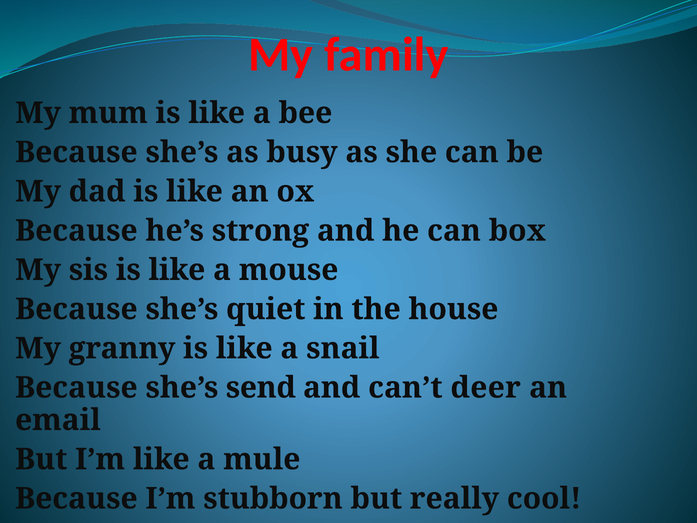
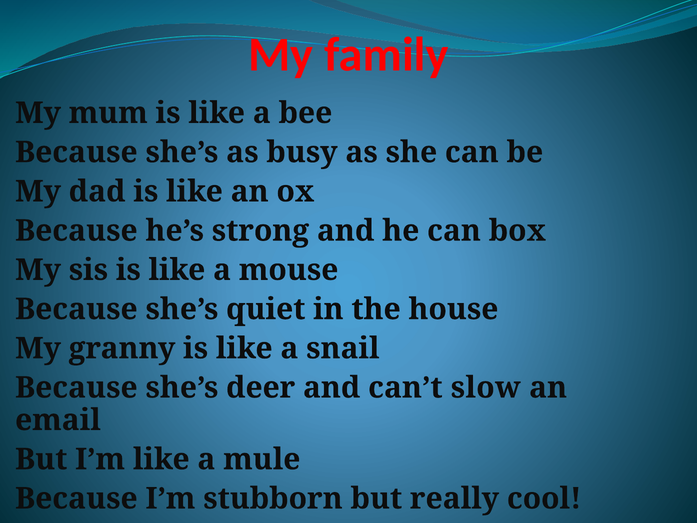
send: send -> deer (261, 387)
deer: deer -> slow (486, 387)
